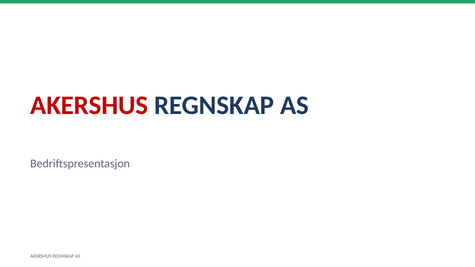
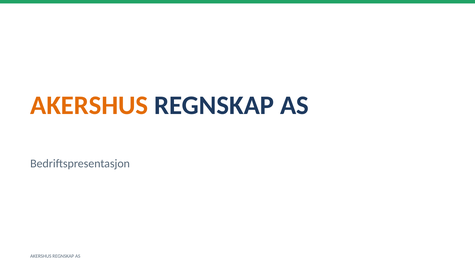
AKERSHUS colour: red -> orange (89, 105)
